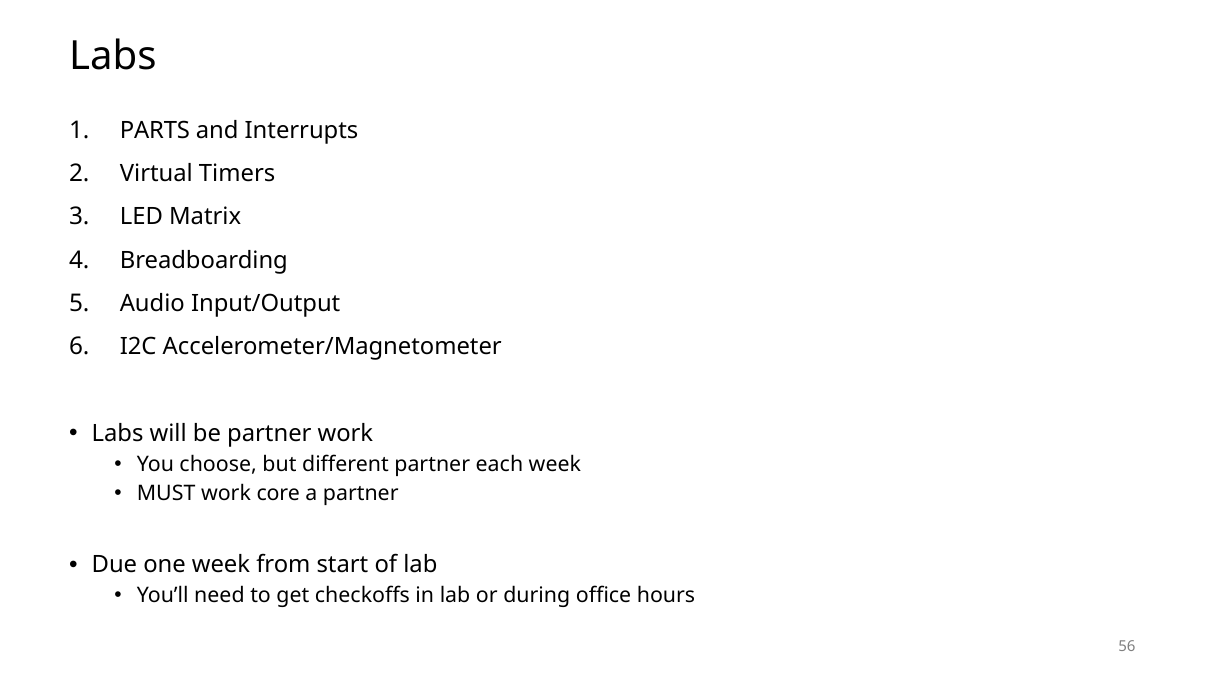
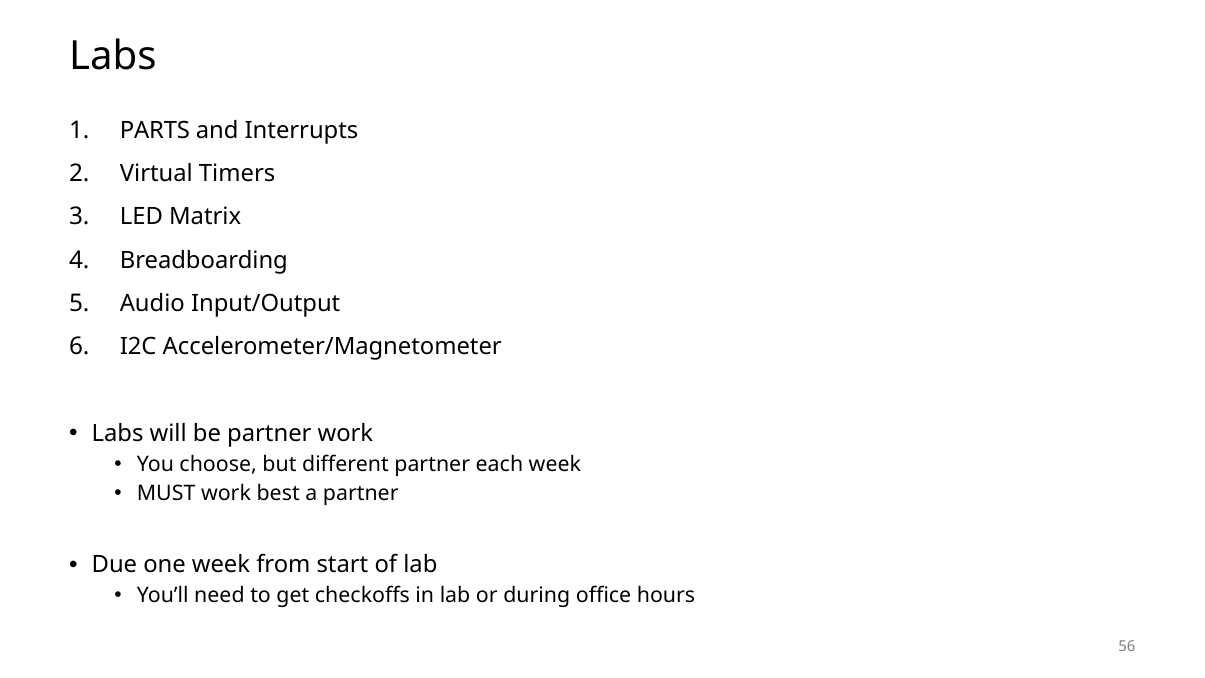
core: core -> best (278, 494)
